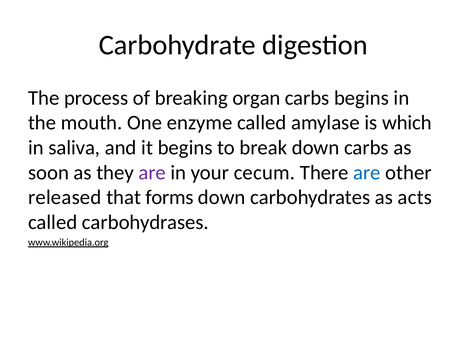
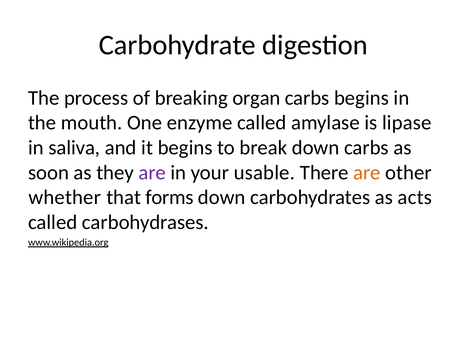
which: which -> lipase (407, 123)
cecum: cecum -> usable (264, 173)
are colour: blue -> orange (367, 173)
released: released -> whether (65, 198)
